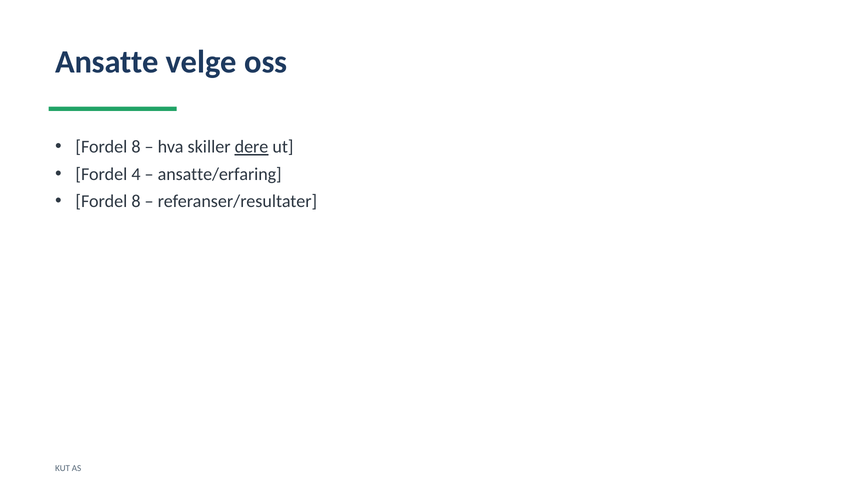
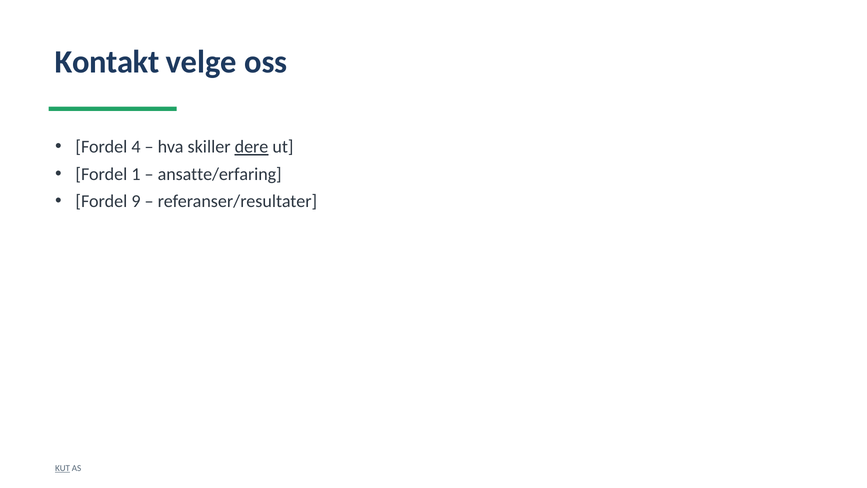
Ansatte: Ansatte -> Kontakt (107, 62)
8: 8 -> 4 (136, 147)
4: 4 -> 1 (136, 174)
8: 8 -> 9 (136, 201)
KUT underline: none -> present (63, 468)
